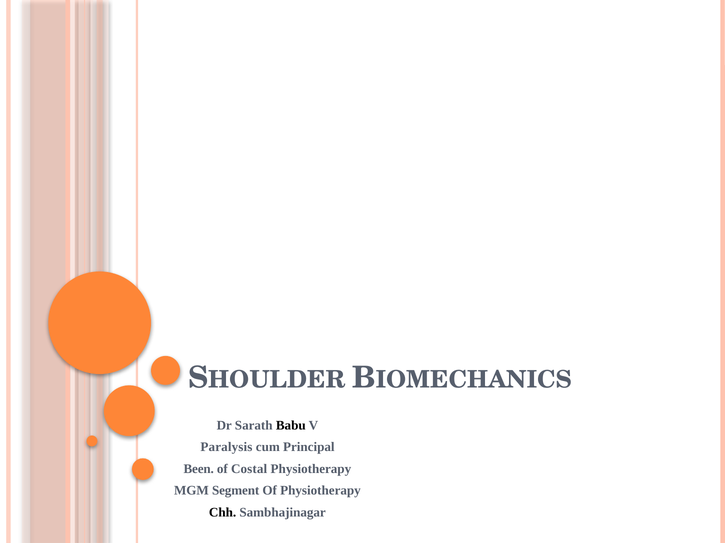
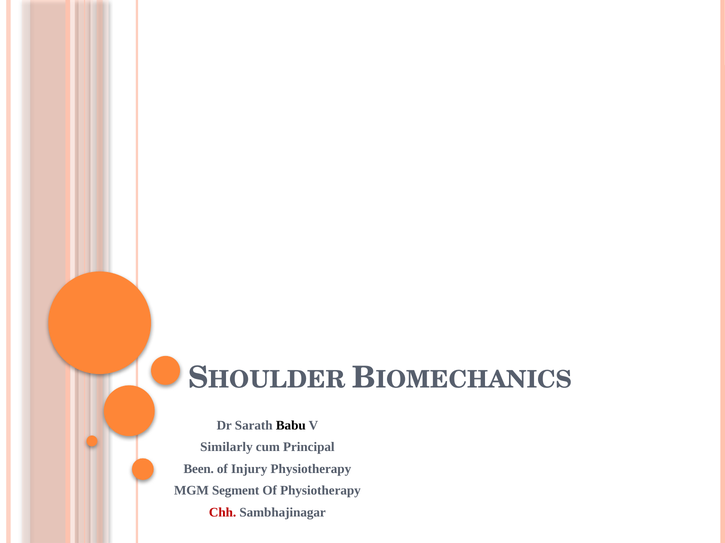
Paralysis: Paralysis -> Similarly (226, 448)
Costal: Costal -> Injury (249, 469)
Chh colour: black -> red (223, 513)
